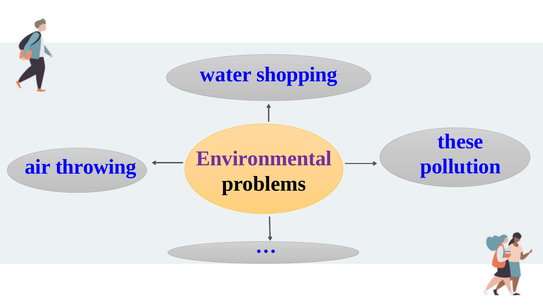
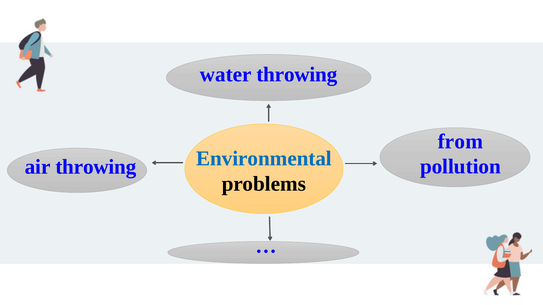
water shopping: shopping -> throwing (297, 75)
these: these -> from (460, 142)
Environmental colour: purple -> blue (264, 159)
